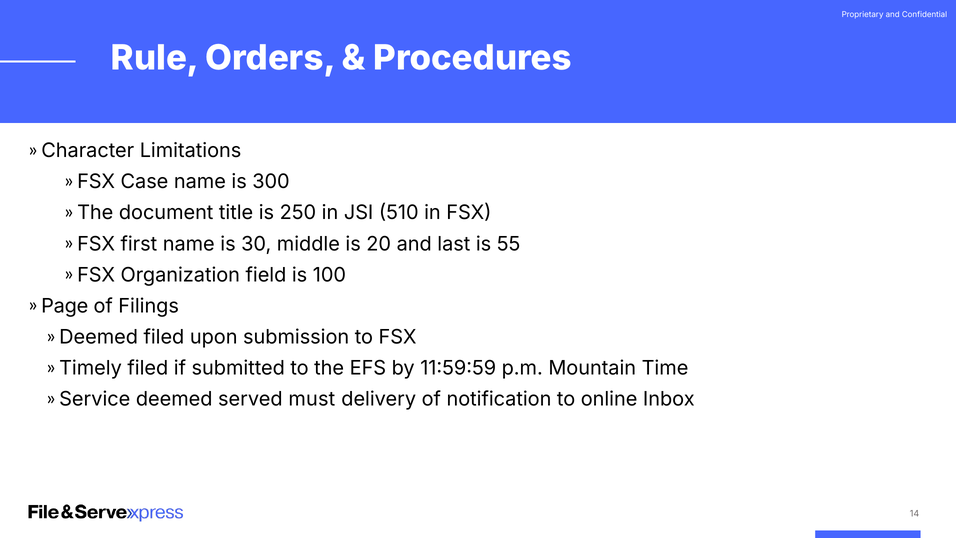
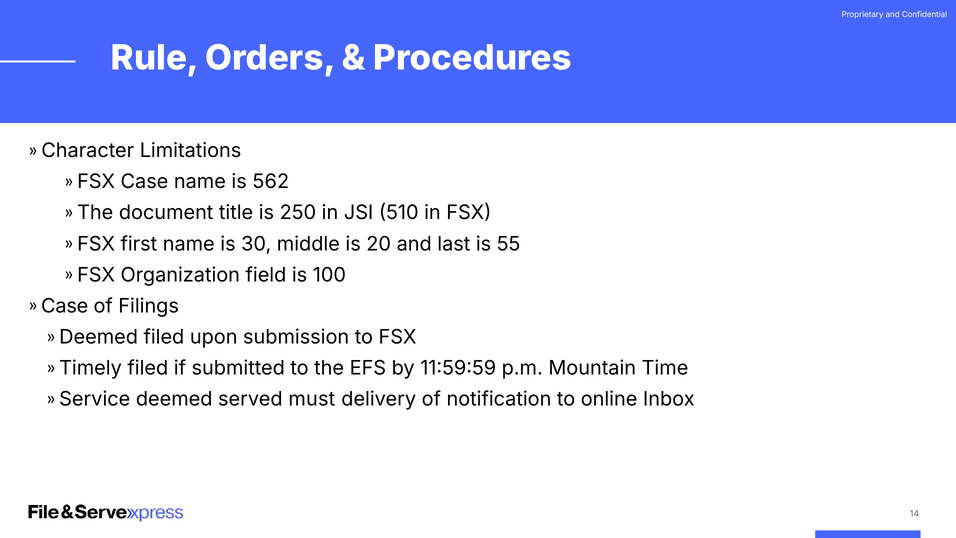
300: 300 -> 562 (271, 182)
Page: Page -> Case (65, 306)
